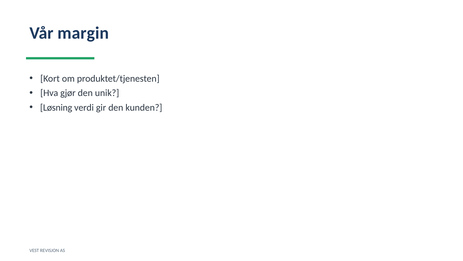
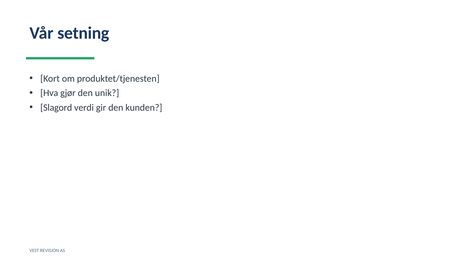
margin: margin -> setning (83, 33)
Løsning: Løsning -> Slagord (56, 107)
